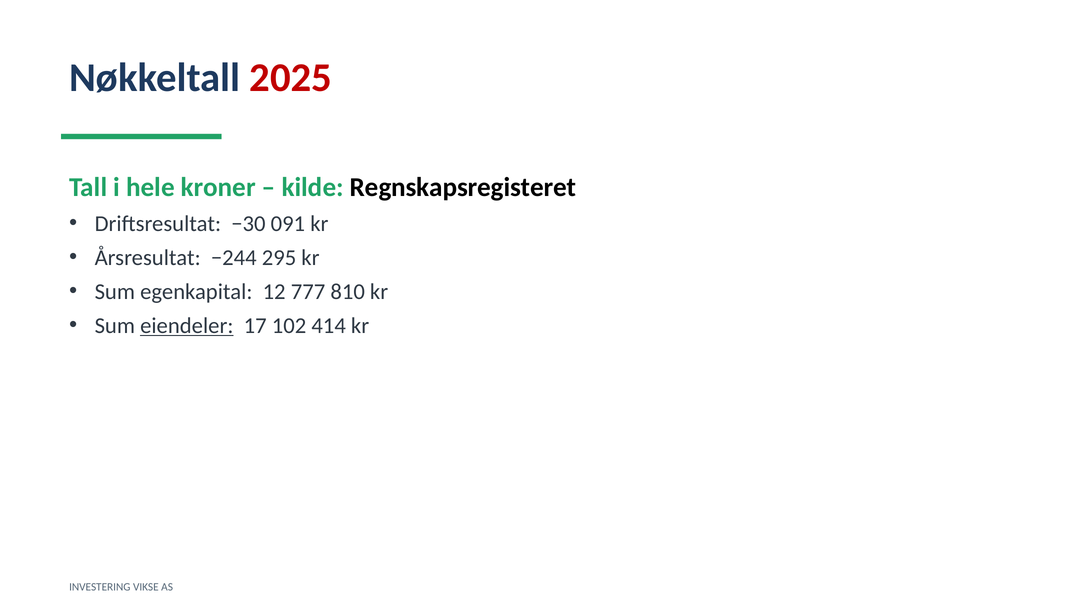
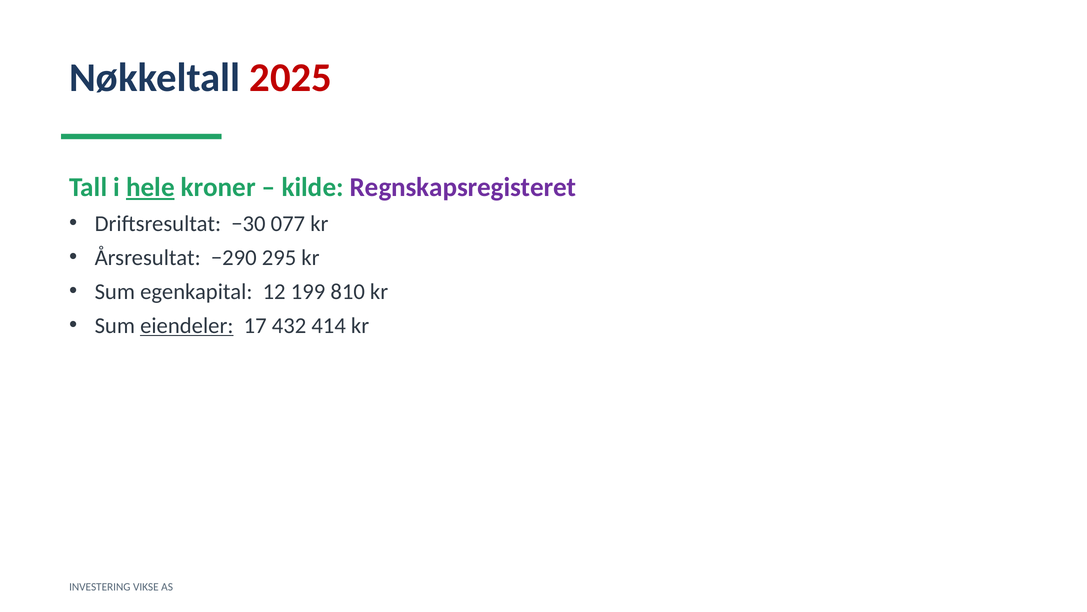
hele underline: none -> present (150, 187)
Regnskapsregisteret colour: black -> purple (463, 187)
091: 091 -> 077 (288, 224)
−244: −244 -> −290 (234, 258)
777: 777 -> 199 (308, 291)
102: 102 -> 432 (289, 325)
